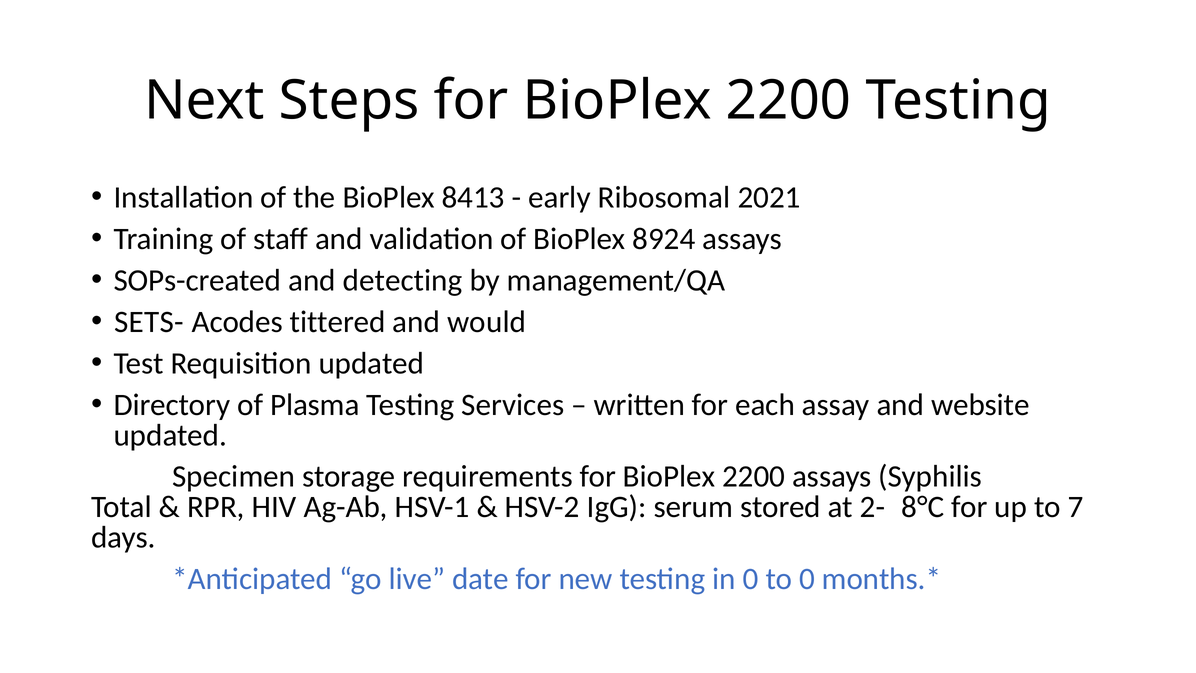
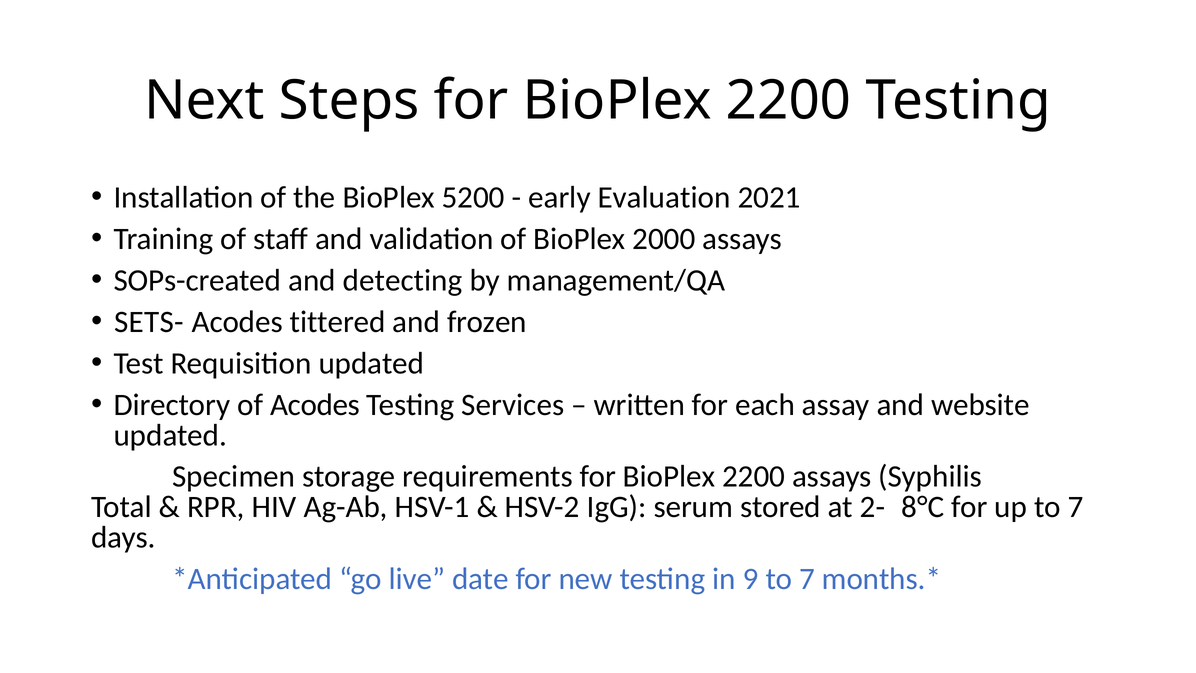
8413: 8413 -> 5200 (473, 198)
Ribosomal: Ribosomal -> Evaluation (664, 198)
8924: 8924 -> 2000 (664, 239)
would: would -> frozen (487, 322)
of Plasma: Plasma -> Acodes (315, 405)
in 0: 0 -> 9 (751, 579)
0: 0 -> 7 (807, 579)
